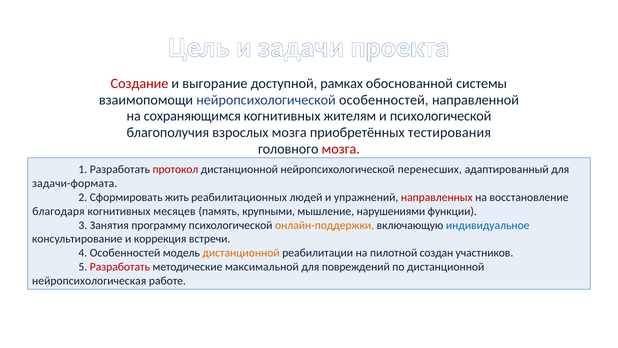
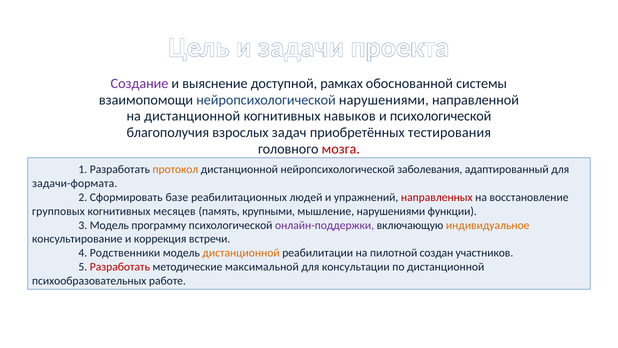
Создание colour: red -> purple (139, 84)
выгорание: выгорание -> выяснение (215, 84)
нейропсихологической особенностей: особенностей -> нарушениями (384, 100)
на сохраняющимся: сохраняющимся -> дистанционной (192, 116)
жителям: жителям -> навыков (350, 116)
взрослых мозга: мозга -> задач (289, 132)
протокол colour: red -> orange (175, 169)
перенесших: перенесших -> заболевания (430, 169)
жить: жить -> базе (177, 197)
благодаря: благодаря -> групповых (58, 211)
3 Занятия: Занятия -> Модель (109, 225)
онлайн-поддержки colour: orange -> purple (325, 225)
индивидуальное colour: blue -> orange (488, 225)
4 Особенностей: Особенностей -> Родственники (125, 253)
повреждений: повреждений -> консультации (356, 267)
нейропсихологическая: нейропсихологическая -> психообразовательных (89, 281)
